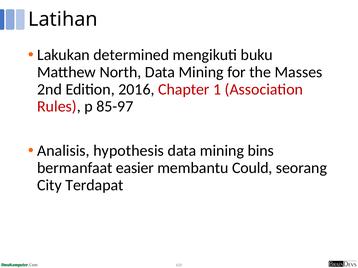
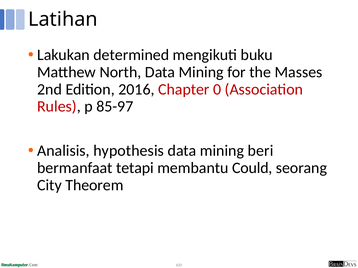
1: 1 -> 0 (217, 89)
bins: bins -> beri (261, 151)
easier: easier -> tetapi (135, 168)
Terdapat: Terdapat -> Theorem (94, 185)
